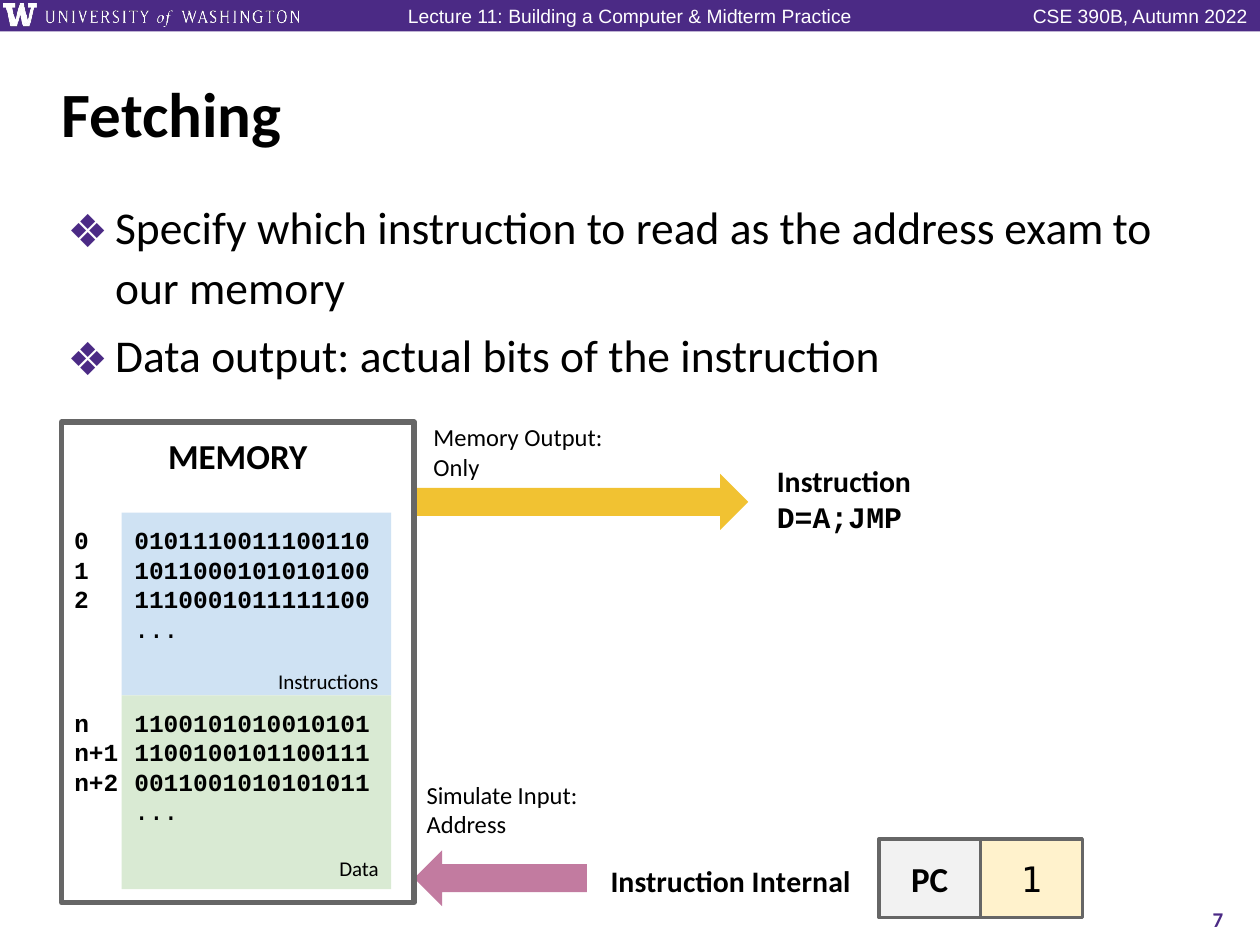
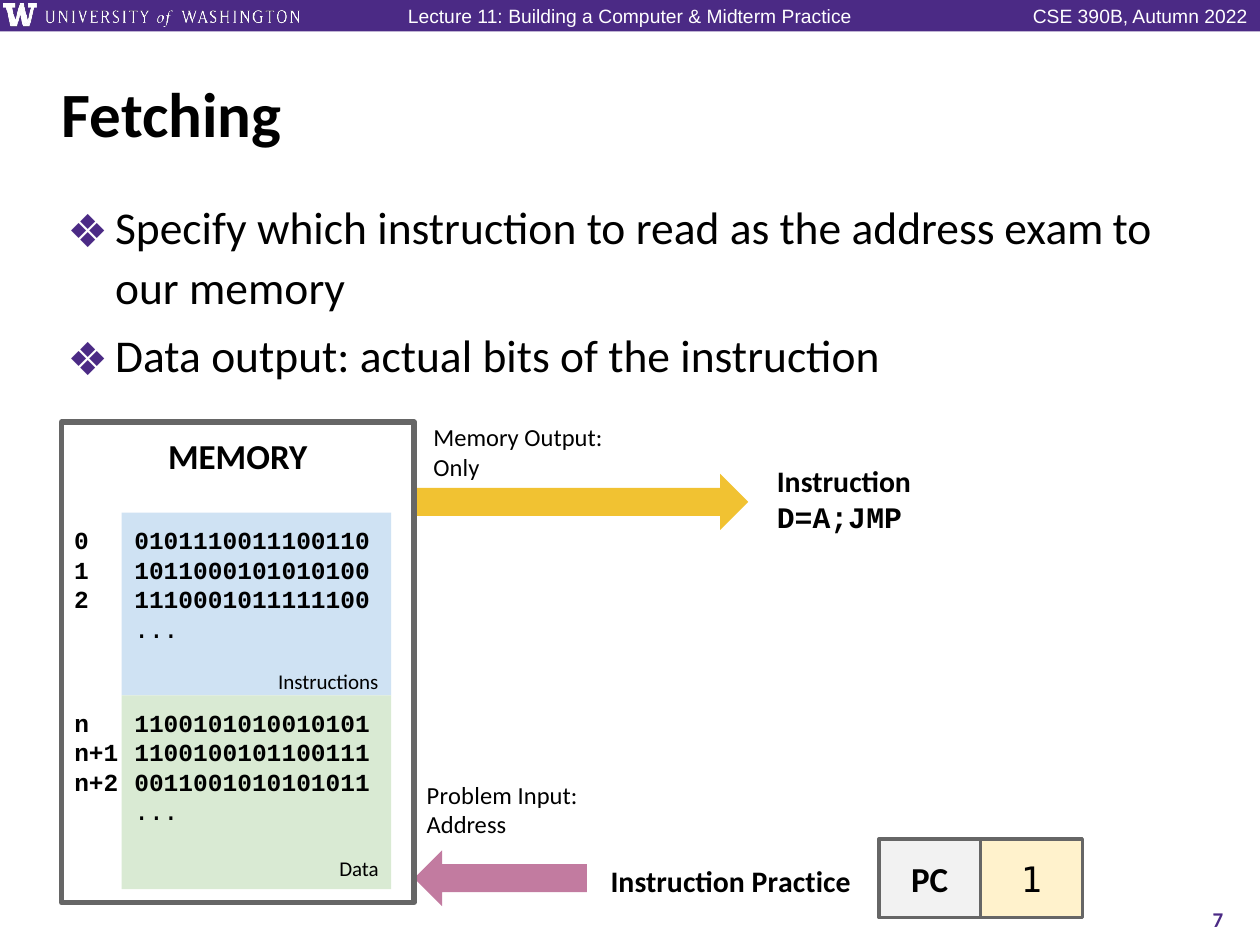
Simulate: Simulate -> Problem (469, 796)
Instruction Internal: Internal -> Practice (801, 883)
